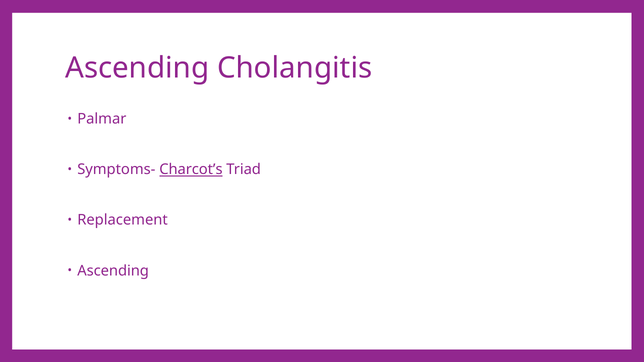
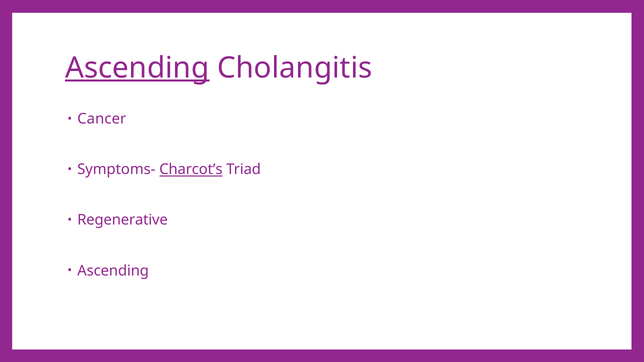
Ascending underline: none -> present (137, 68)
Palmar: Palmar -> Cancer (102, 119)
Replacement: Replacement -> Regenerative (123, 220)
